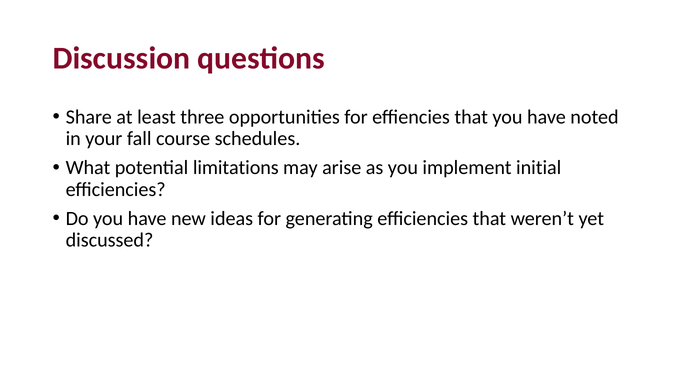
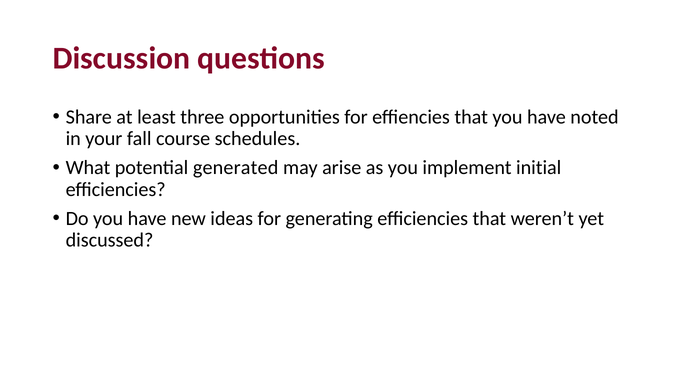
limitations: limitations -> generated (236, 168)
